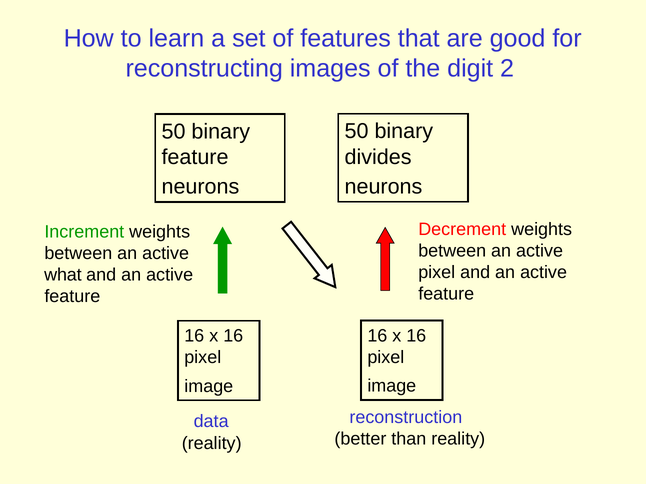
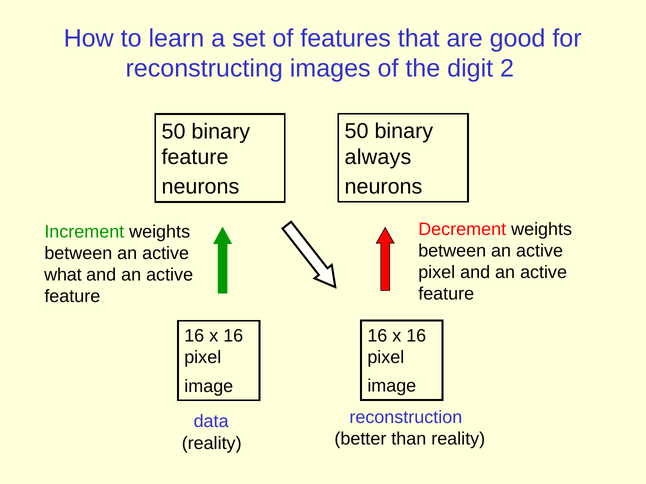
divides: divides -> always (378, 157)
